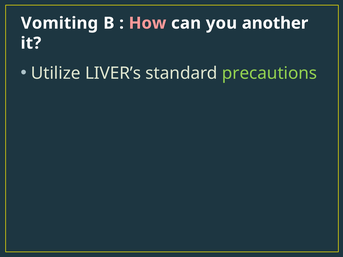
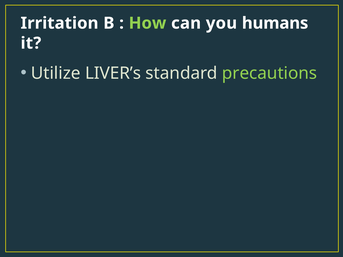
Vomiting: Vomiting -> Irritation (60, 23)
How colour: pink -> light green (147, 23)
another: another -> humans (275, 23)
